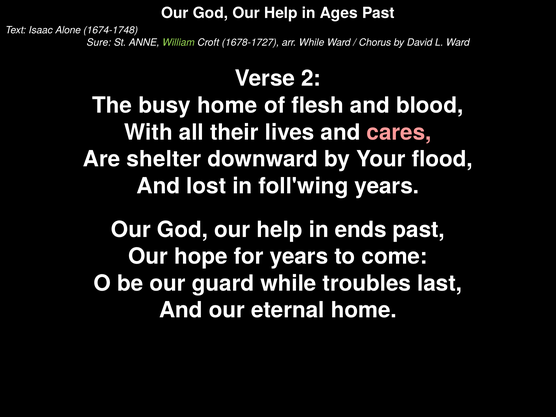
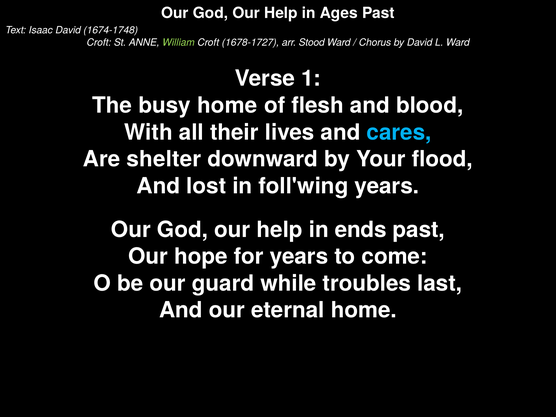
Isaac Alone: Alone -> David (68, 30)
Sure: Sure -> Croft (99, 42)
arr While: While -> Stood (312, 42)
2: 2 -> 1 (311, 79)
cares colour: pink -> light blue (399, 132)
